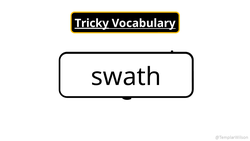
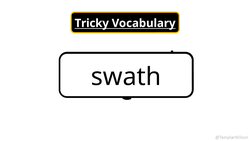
Tricky underline: present -> none (92, 23)
